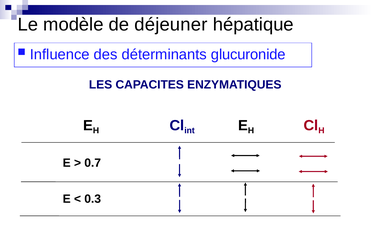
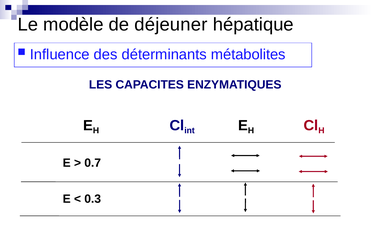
glucuronide: glucuronide -> métabolites (248, 54)
